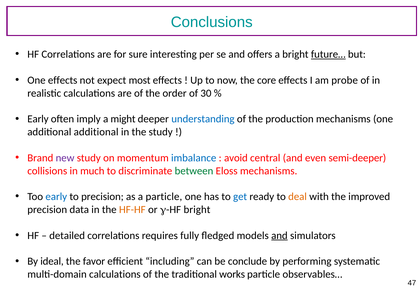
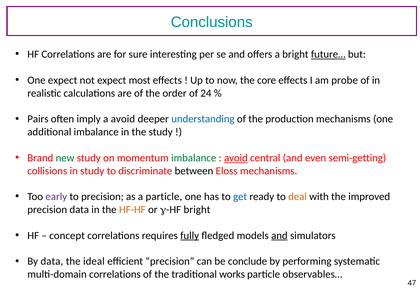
One effects: effects -> expect (63, 80)
30: 30 -> 24 (206, 93)
Early: Early -> Pairs (38, 119)
a might: might -> avoid (123, 119)
additional additional: additional -> imbalance (96, 132)
new colour: purple -> green (65, 158)
imbalance colour: blue -> green (194, 158)
avoid underline: none -> present (236, 158)
semi-deeper: semi-deeper -> semi-getting (357, 158)
in much: much -> study (92, 171)
between colour: green -> black (194, 171)
early colour: blue -> purple (56, 197)
detailed: detailed -> concept (67, 235)
fully underline: none -> present (190, 235)
By ideal: ideal -> data (52, 261)
favor: favor -> ideal (94, 261)
efficient including: including -> precision (170, 261)
multi-domain calculations: calculations -> correlations (115, 274)
